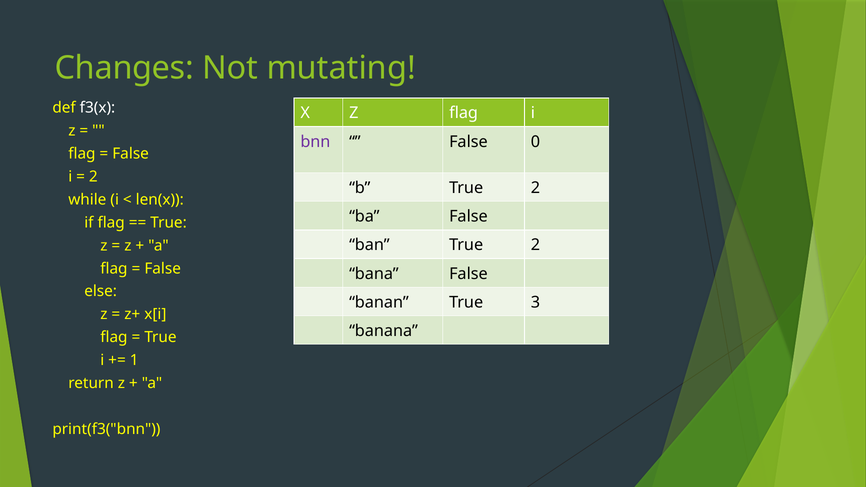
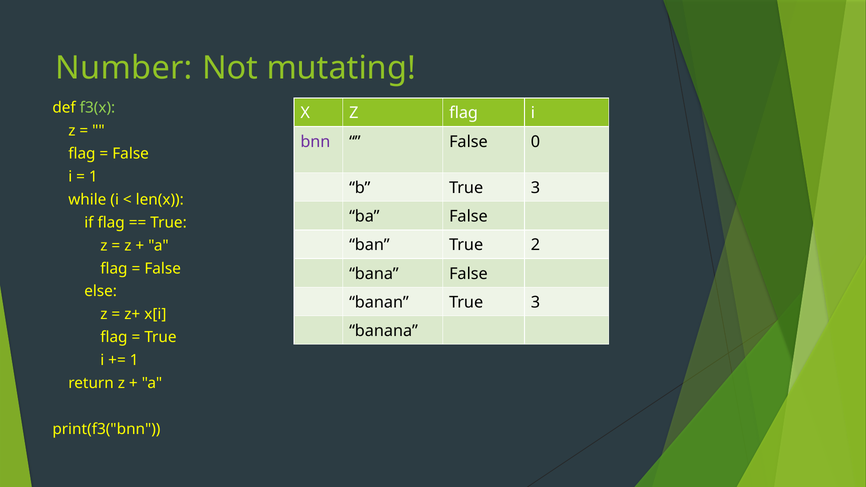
Changes: Changes -> Number (124, 68)
f3(x colour: white -> light green (97, 108)
2: 2 -> 1 (93, 177)
b True 2: 2 -> 3 (536, 188)
